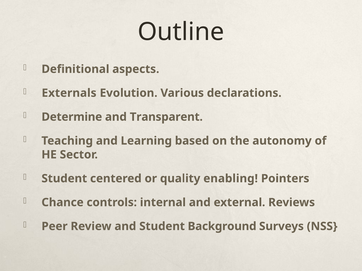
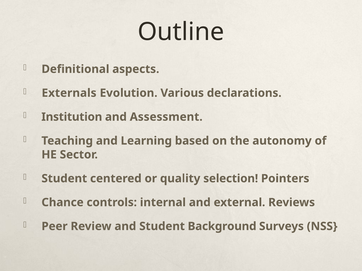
Determine: Determine -> Institution (72, 117)
Transparent: Transparent -> Assessment (166, 117)
enabling: enabling -> selection (231, 179)
